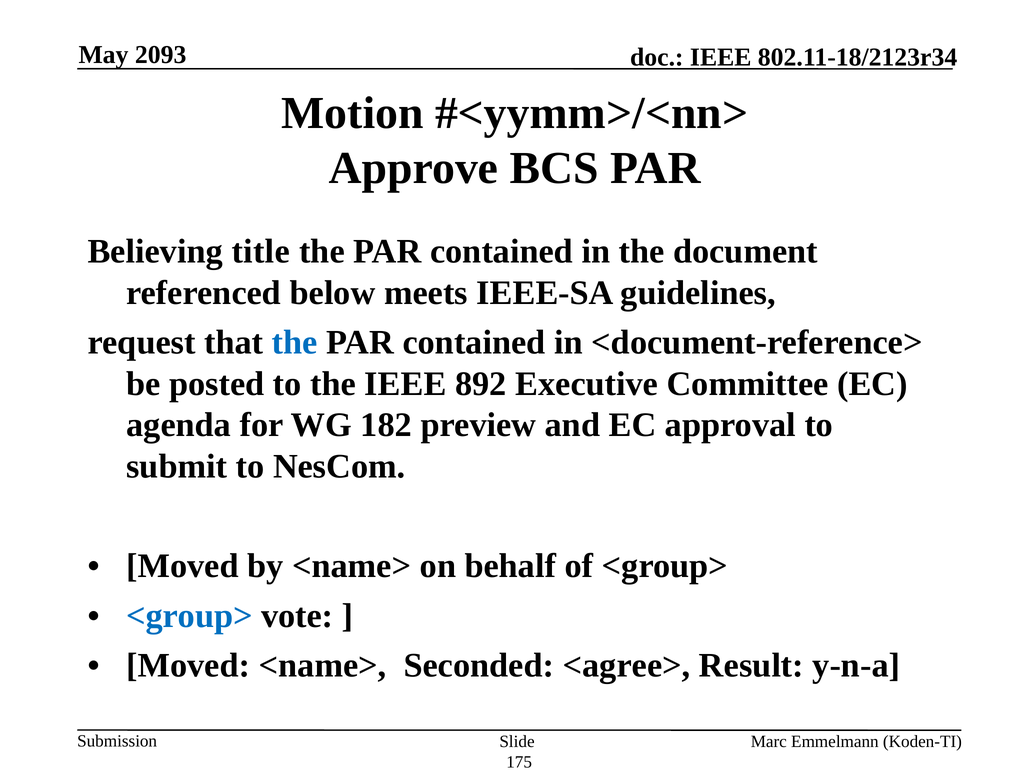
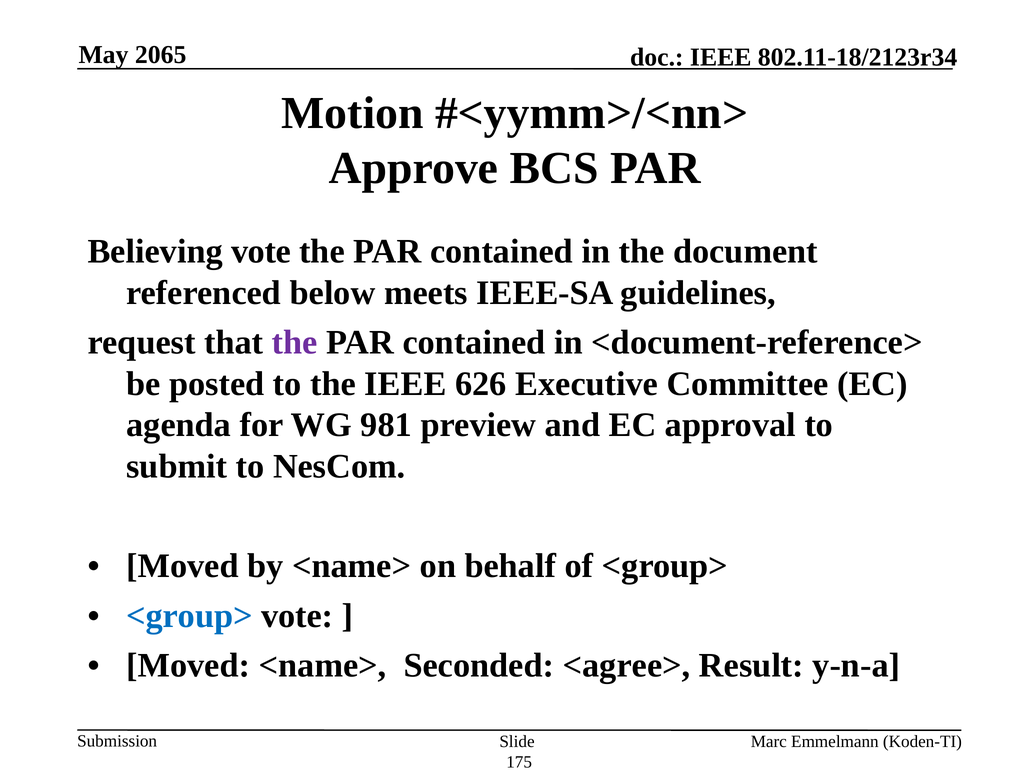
2093: 2093 -> 2065 (161, 55)
Believing title: title -> vote (261, 251)
the colour: blue -> purple (295, 342)
892: 892 -> 626 (481, 384)
182: 182 -> 981 (386, 425)
